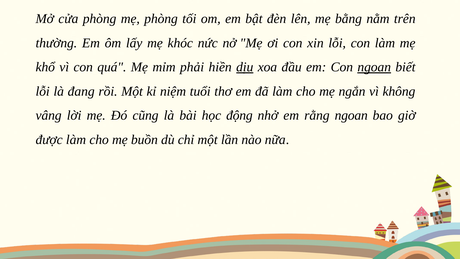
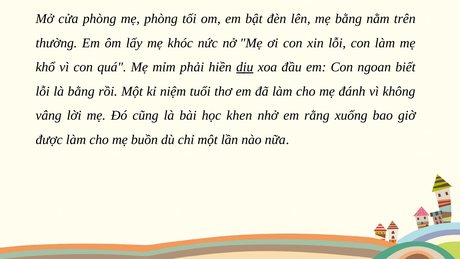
ngoan underline: present -> none (374, 67)
là đang: đang -> bằng (81, 91)
ngắn: ngắn -> đánh (352, 91)
động: động -> khen (239, 115)
rằng ngoan: ngoan -> xuống (351, 115)
